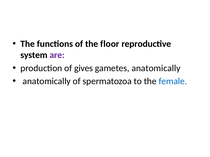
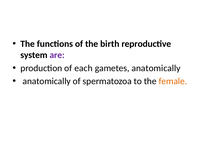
floor: floor -> birth (110, 44)
gives: gives -> each (83, 68)
female colour: blue -> orange (173, 81)
